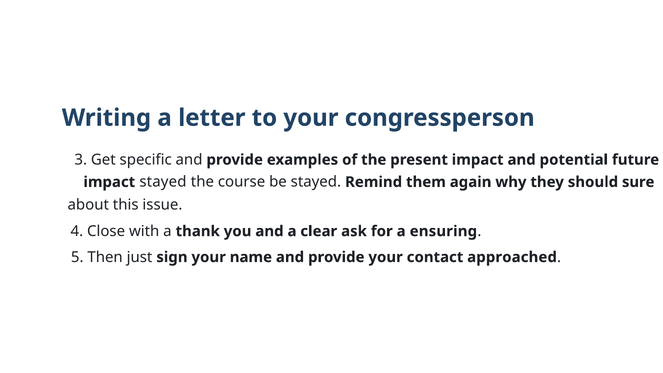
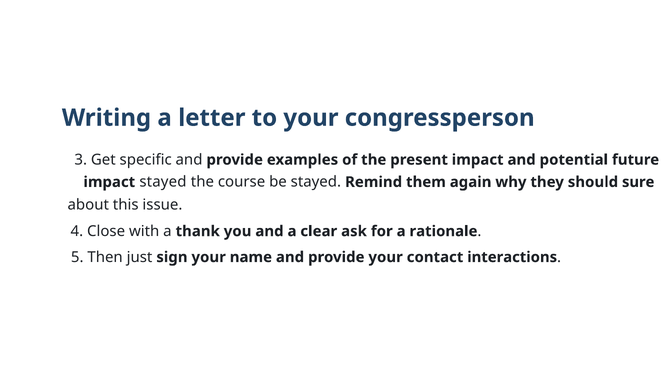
ensuring: ensuring -> rationale (443, 231)
approached: approached -> interactions (512, 257)
